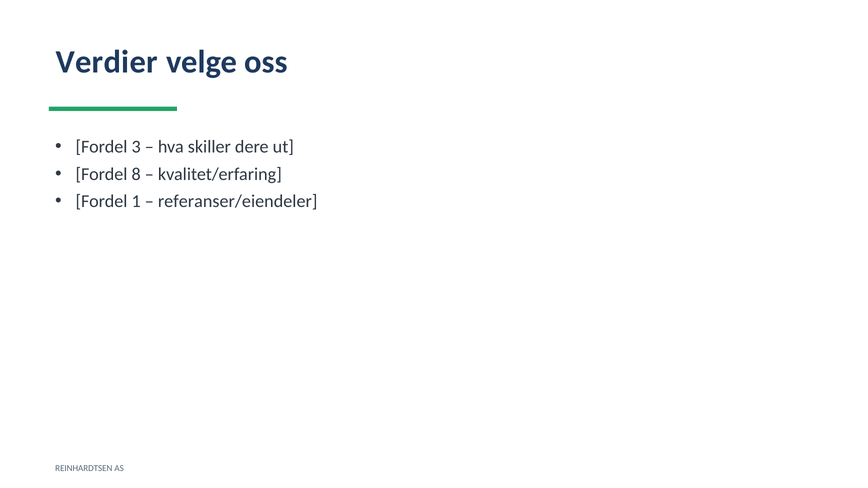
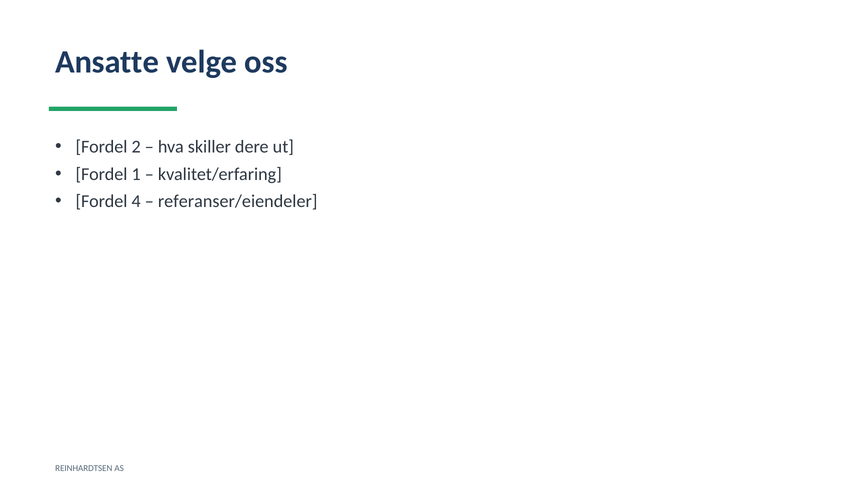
Verdier: Verdier -> Ansatte (107, 62)
3: 3 -> 2 (136, 147)
8: 8 -> 1 (136, 174)
1: 1 -> 4 (136, 201)
